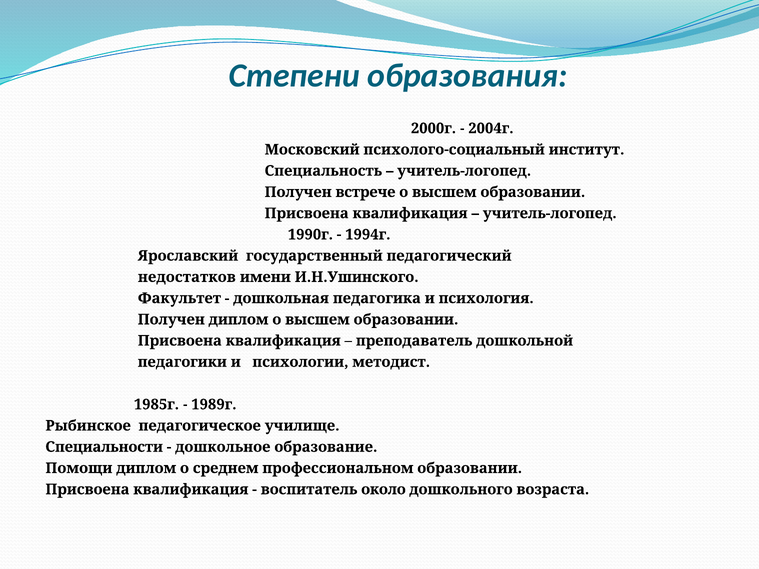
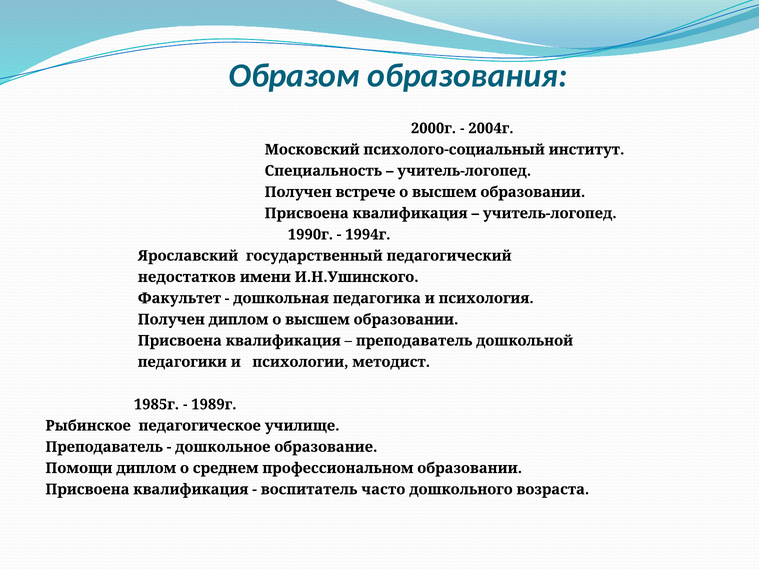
Степени: Степени -> Образом (294, 76)
Специальности: Специальности -> Преподаватель (104, 447)
около: около -> часто (383, 490)
